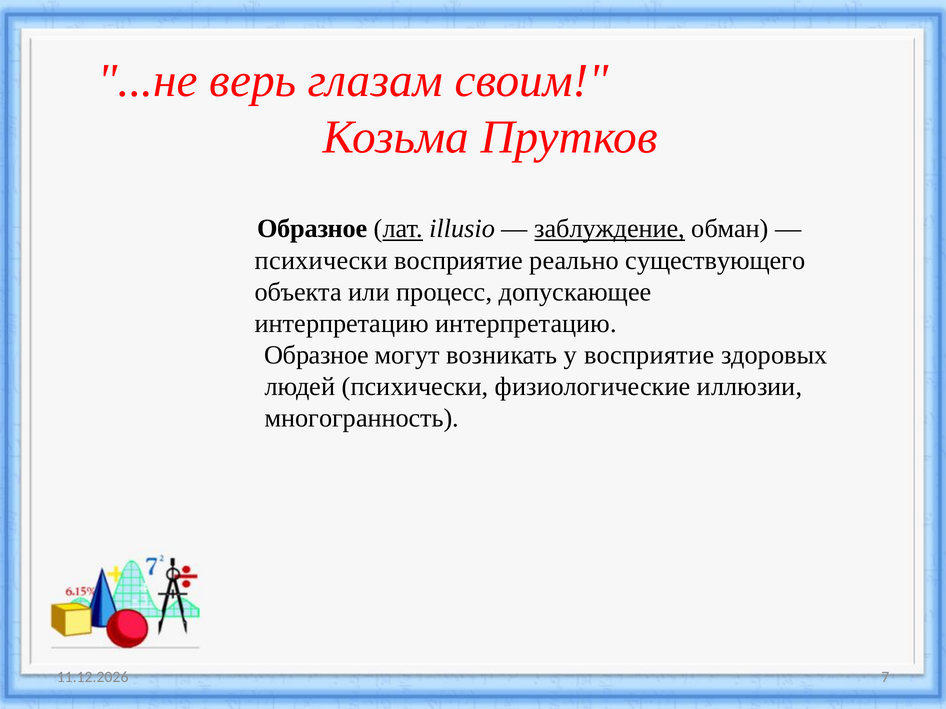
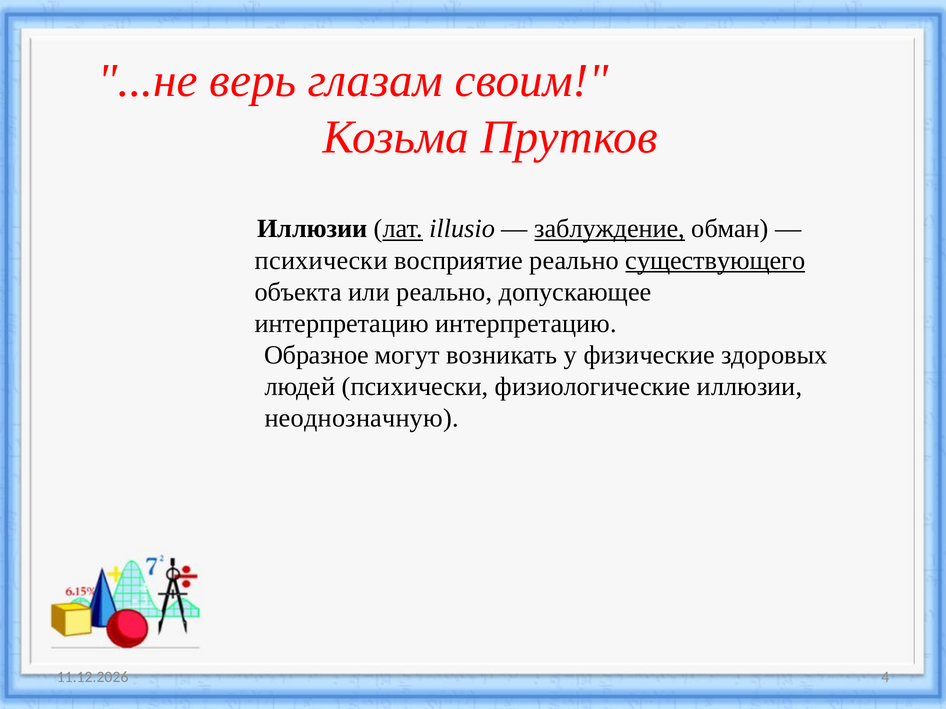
Образное: Образное -> Иллюзии (312, 229)
существующего underline: none -> present (715, 261)
или процесс: процесс -> реально (444, 292)
у восприятие: восприятие -> физические (649, 355)
многогранность: многогранность -> неоднозначную (362, 418)
7: 7 -> 4 (885, 677)
